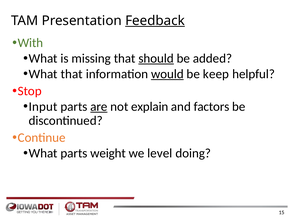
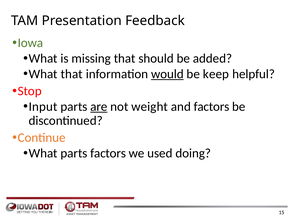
Feedback underline: present -> none (155, 21)
With: With -> Iowa (30, 43)
should underline: present -> none (156, 58)
explain: explain -> weight (150, 107)
parts weight: weight -> factors (108, 153)
level: level -> used (160, 153)
